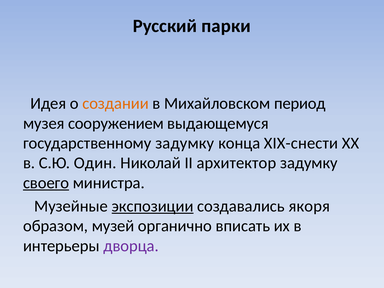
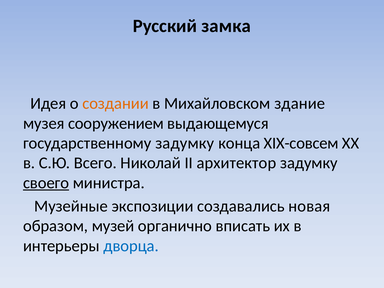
парки: парки -> замка (226, 26)
период: период -> здание (300, 103)
XIX-снести: XIX-снести -> XIX-совсем (301, 143)
Один: Один -> Всего (95, 163)
экспозиции underline: present -> none (153, 206)
якоря: якоря -> новая (309, 206)
дворца colour: purple -> blue (131, 246)
